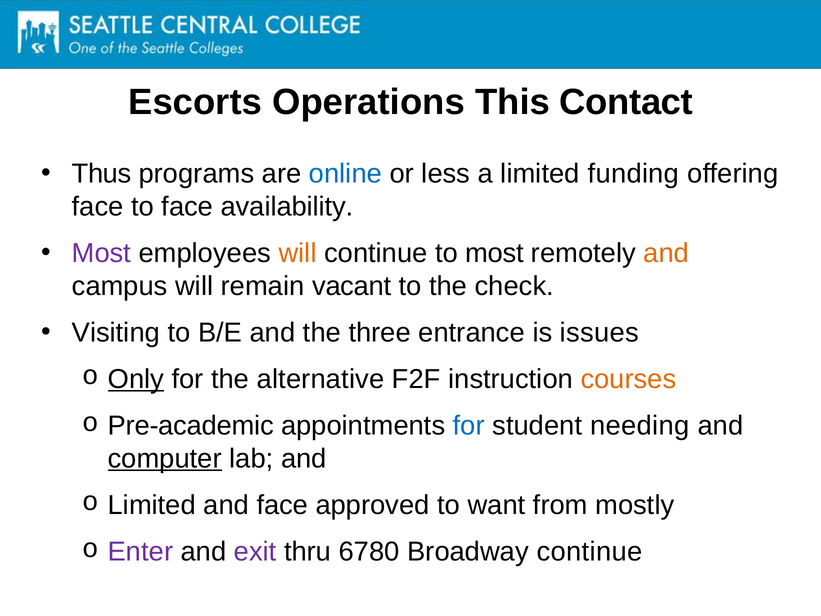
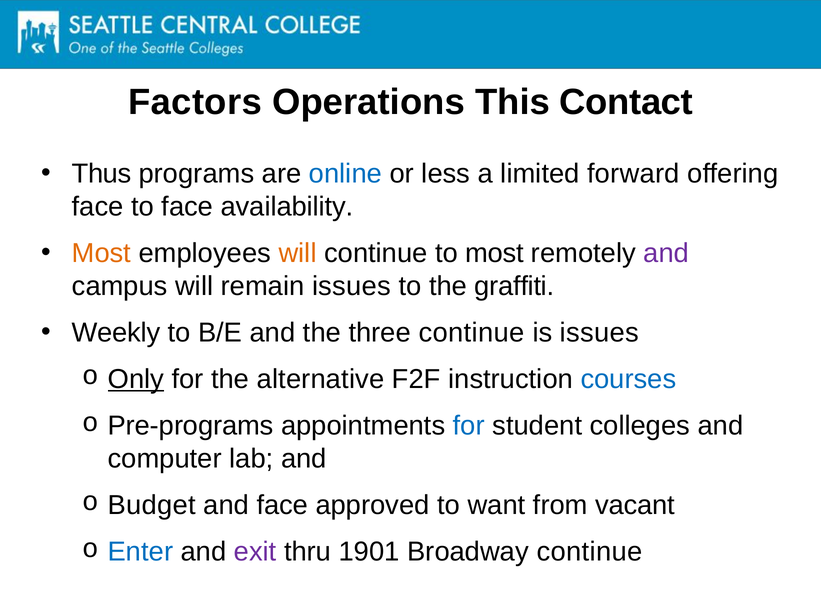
Escorts: Escorts -> Factors (195, 102)
funding: funding -> forward (633, 174)
Most colour: purple -> orange (101, 253)
and colour: orange -> purple (666, 253)
remain vacant: vacant -> issues (351, 286)
check: check -> graffiti (514, 286)
Visiting: Visiting -> Weekly (116, 332)
three entrance: entrance -> continue (472, 332)
courses colour: orange -> blue (628, 379)
Pre-academic: Pre-academic -> Pre-programs (191, 425)
needing: needing -> colleges (640, 425)
computer underline: present -> none (165, 458)
Limited: Limited -> Budget (152, 505)
mostly: mostly -> vacant (635, 505)
Enter colour: purple -> blue (140, 551)
6780: 6780 -> 1901 (369, 551)
